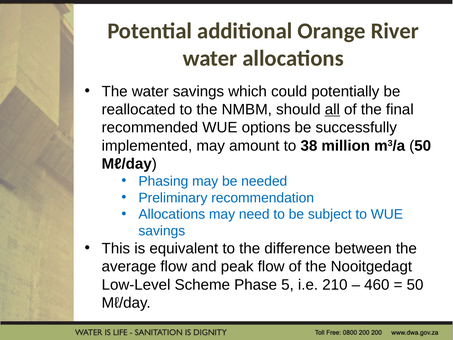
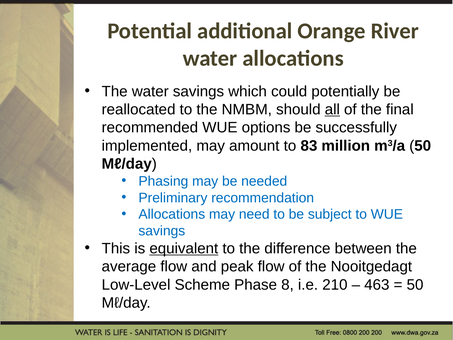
38: 38 -> 83 (309, 146)
equivalent underline: none -> present (184, 248)
5: 5 -> 8 (288, 285)
460: 460 -> 463 (377, 285)
